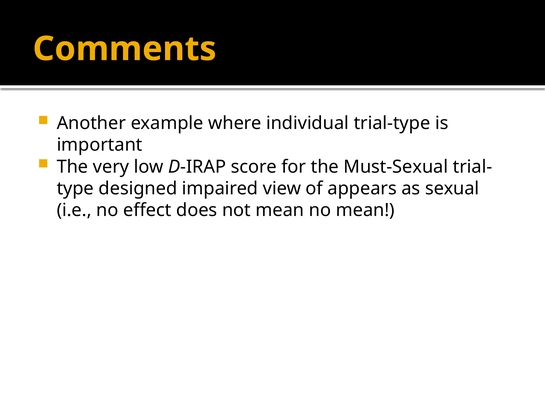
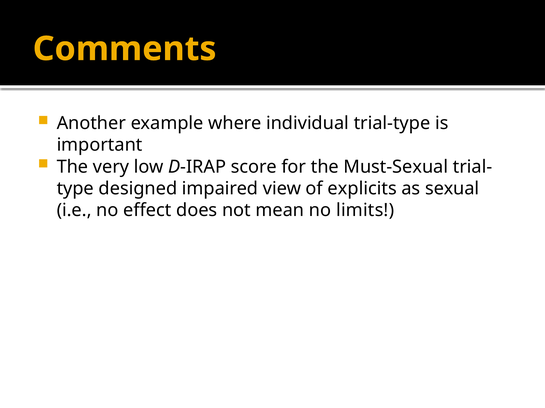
appears: appears -> explicits (362, 189)
no mean: mean -> limits (365, 211)
